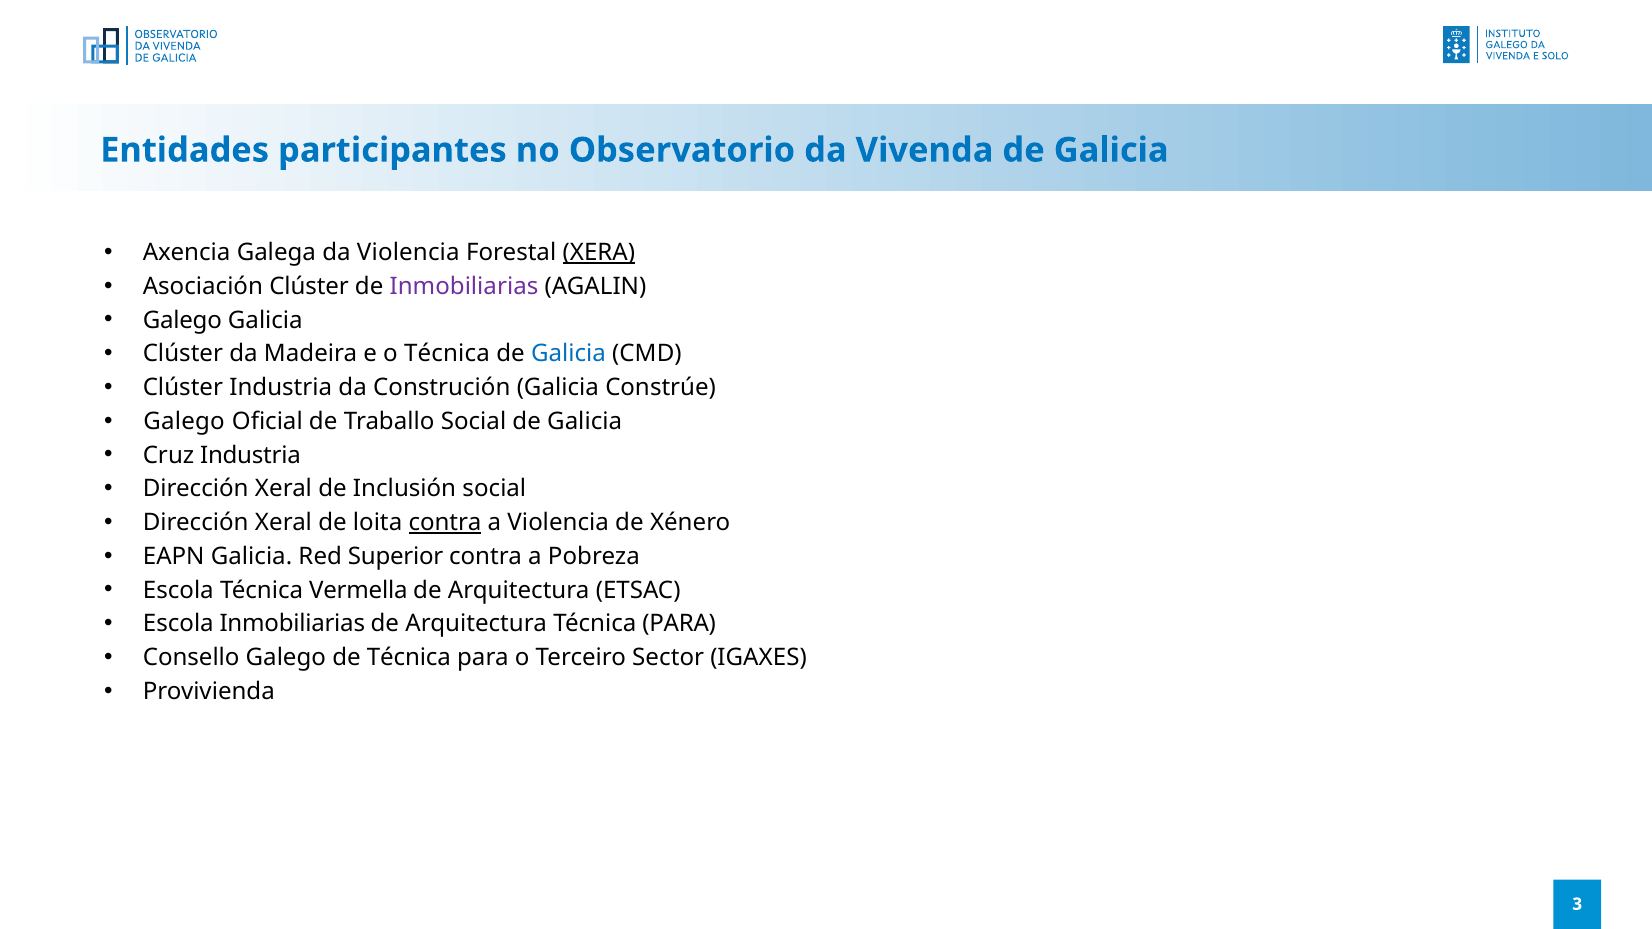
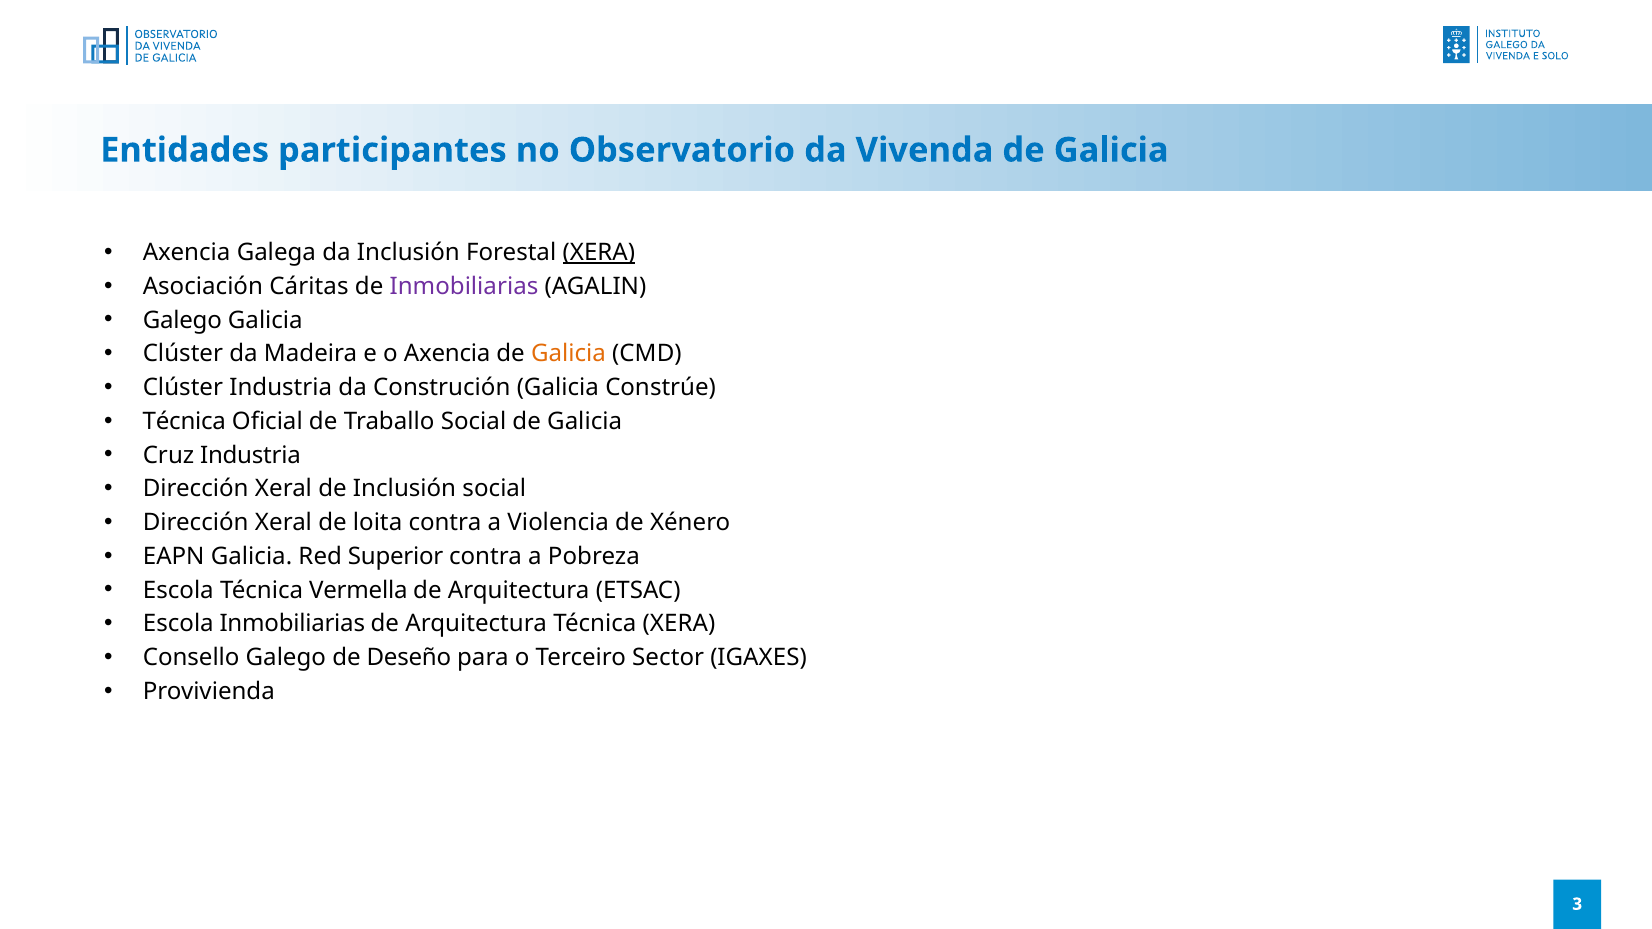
da Violencia: Violencia -> Inclusión (408, 253)
Asociación Clúster: Clúster -> Cáritas (309, 286)
o Técnica: Técnica -> Axencia (447, 354)
Galicia colour: blue -> orange (568, 354)
Galego: Galego -> Técnica (184, 421)
contra underline: present -> none (445, 523)
Arquitectura Técnica PARA: PARA -> XERA (679, 624)
de Técnica: Técnica -> Deseño (409, 658)
